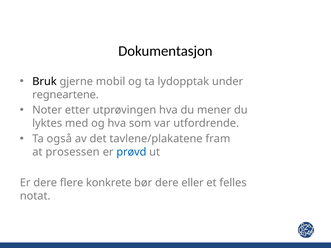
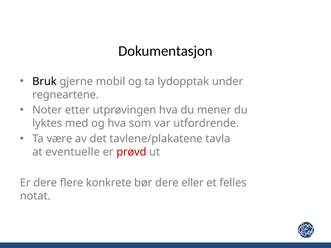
også: også -> være (59, 139)
fram: fram -> tavla (218, 139)
prosessen: prosessen -> eventuelle (73, 152)
prøvd colour: blue -> red (131, 152)
